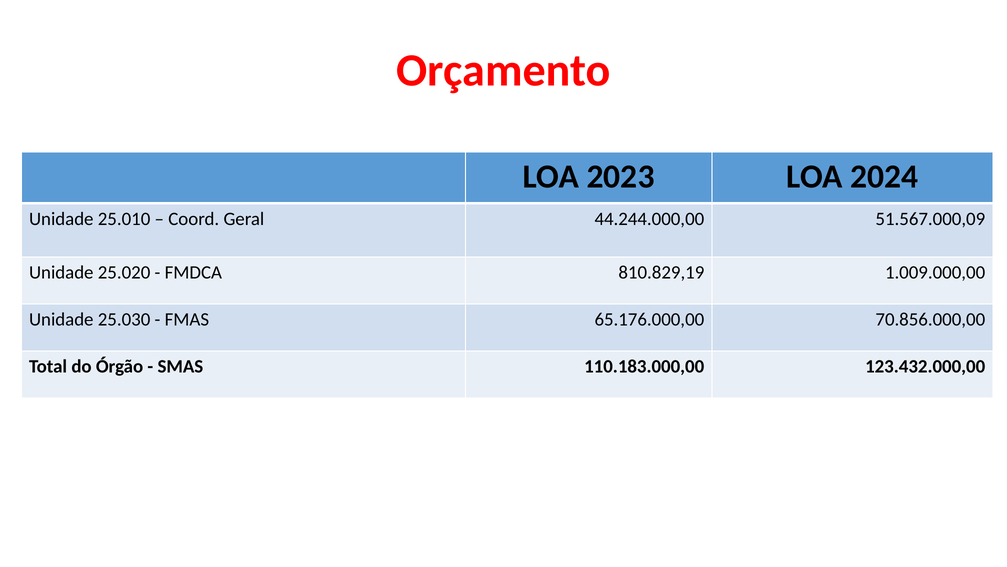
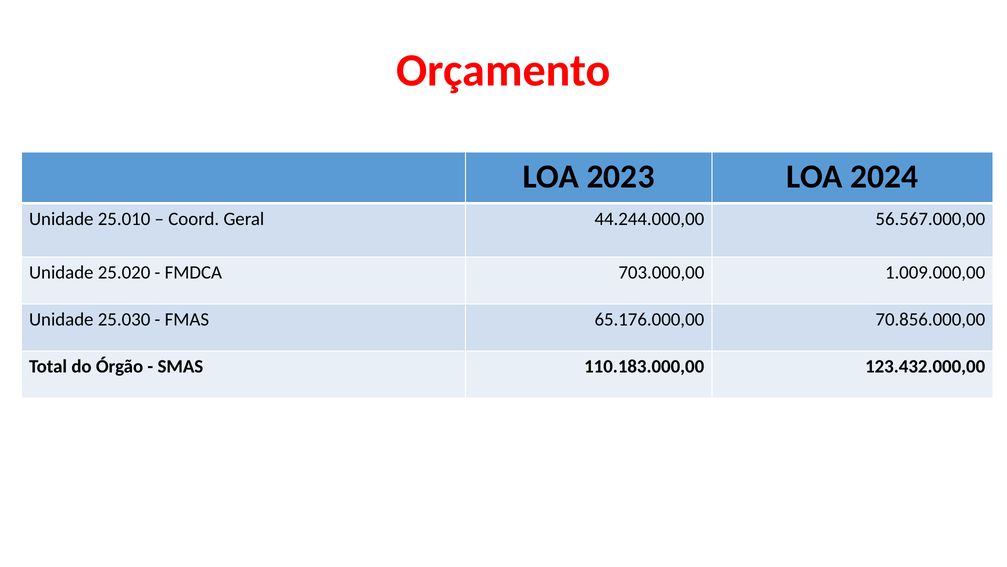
51.567.000,09: 51.567.000,09 -> 56.567.000,00 (930, 219)
810.829,19: 810.829,19 -> 703.000,00 (661, 272)
